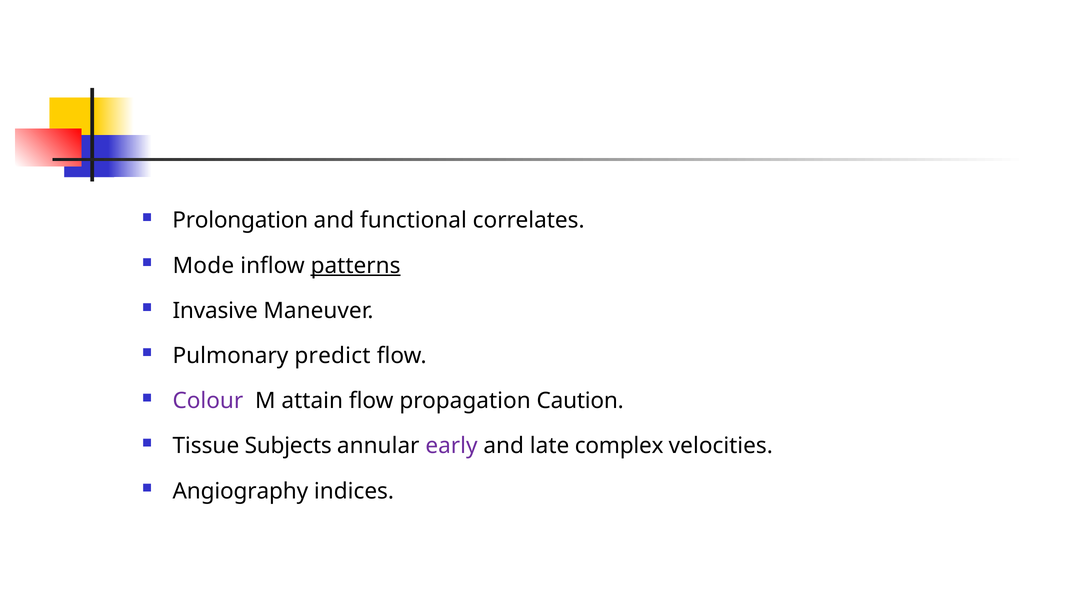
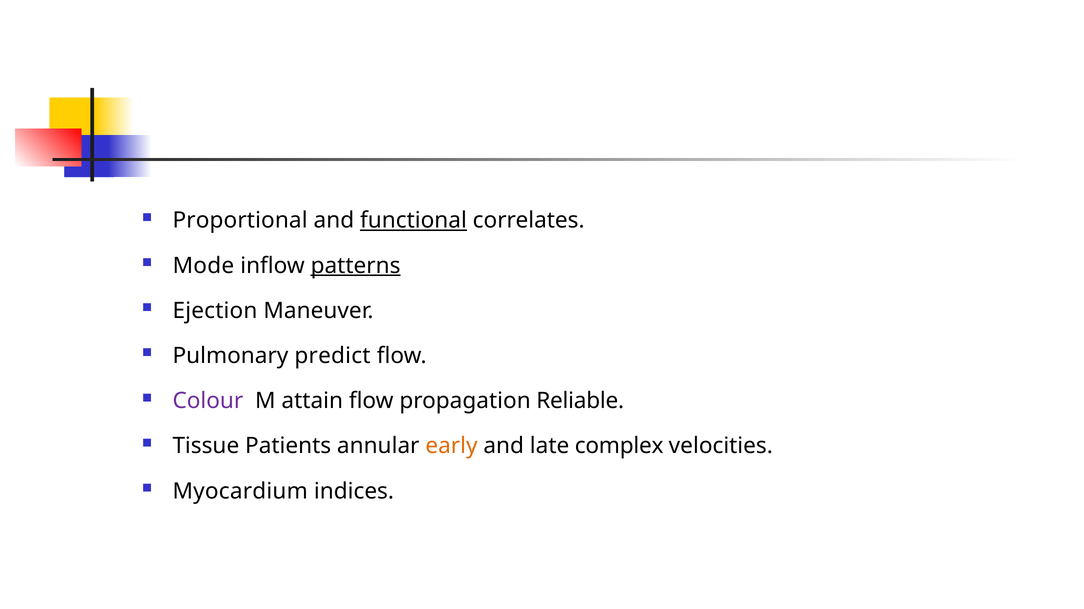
Prolongation: Prolongation -> Proportional (240, 221)
functional underline: none -> present (413, 221)
Invasive: Invasive -> Ejection (215, 311)
Caution: Caution -> Reliable (580, 401)
Subjects: Subjects -> Patients (288, 447)
early colour: purple -> orange (451, 447)
Angiography: Angiography -> Myocardium (240, 492)
